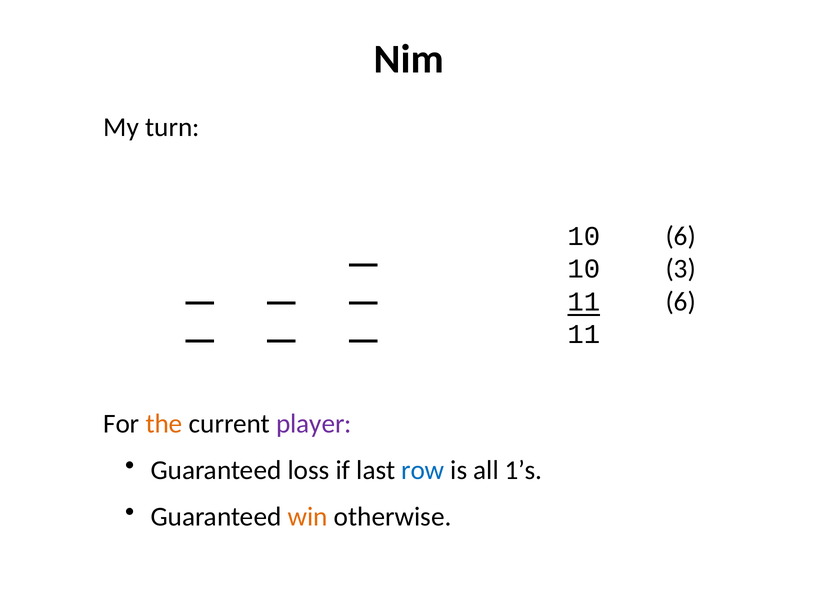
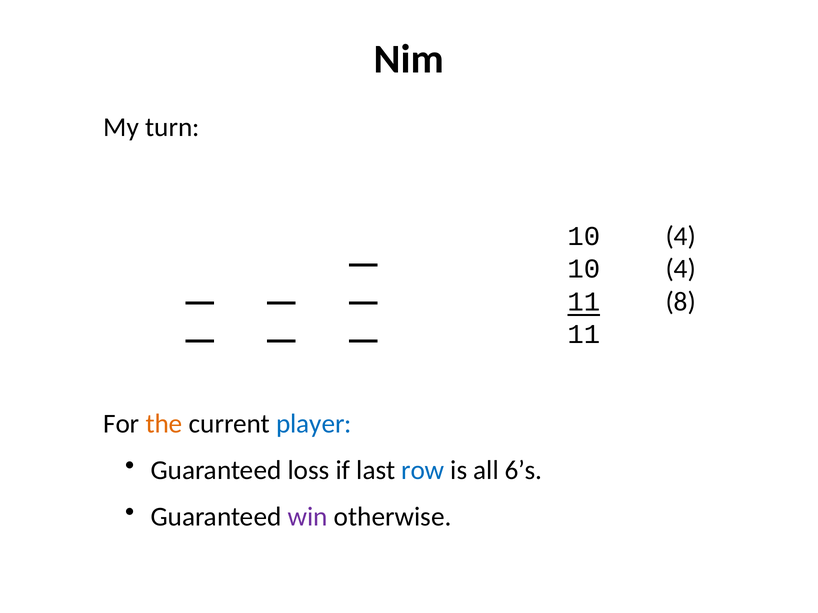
6: 6 -> 4 (681, 236)
3: 3 -> 4 (681, 269)
11 6: 6 -> 8 (681, 302)
player colour: purple -> blue (314, 424)
1’s: 1’s -> 6’s (523, 471)
win colour: orange -> purple (308, 517)
